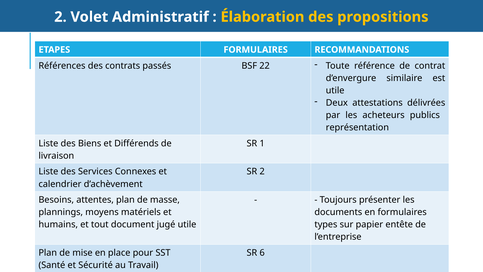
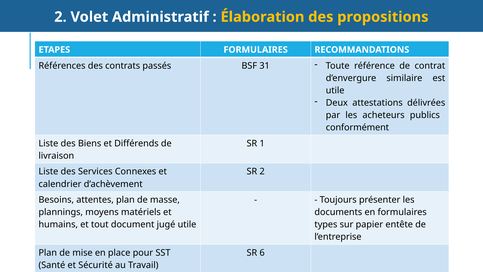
22: 22 -> 31 (265, 66)
représentation: représentation -> conformément (357, 127)
